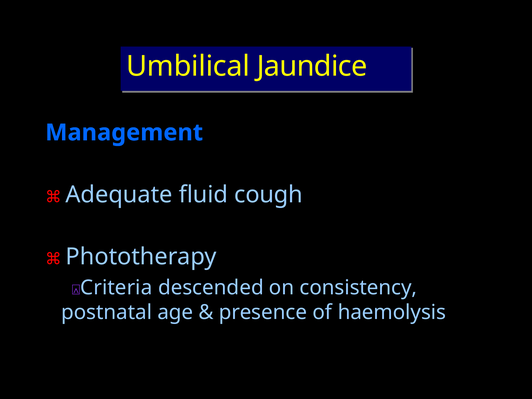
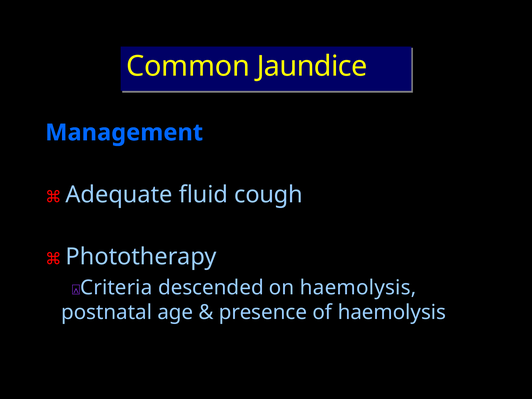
Umbilical: Umbilical -> Common (188, 66)
on consistency: consistency -> haemolysis (358, 288)
